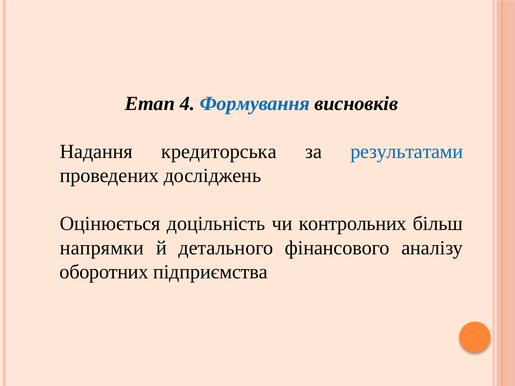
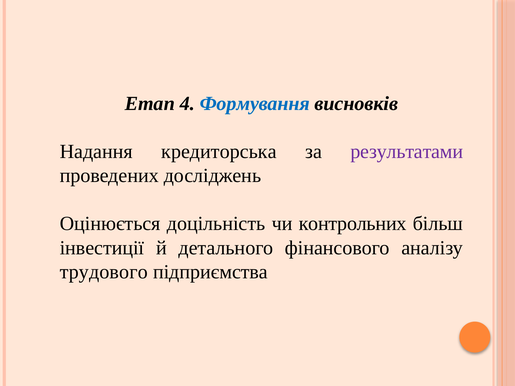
результатами colour: blue -> purple (407, 152)
напрямки: напрямки -> інвестиції (102, 248)
оборотних: оборотних -> трудового (104, 272)
